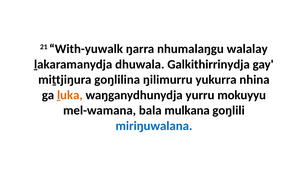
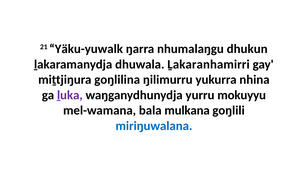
With-yuwalk: With-yuwalk -> Yäku-yuwalk (86, 49)
walalay: walalay -> dhukun (247, 49)
Galkithirrinydja: Galkithirrinydja -> Ḻakaranhamirri (208, 64)
ḻuka colour: orange -> purple (70, 95)
